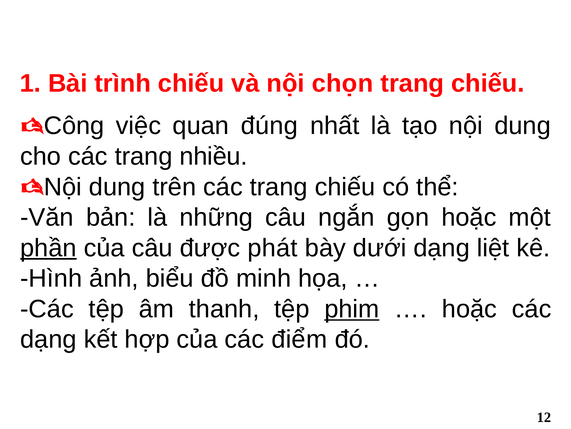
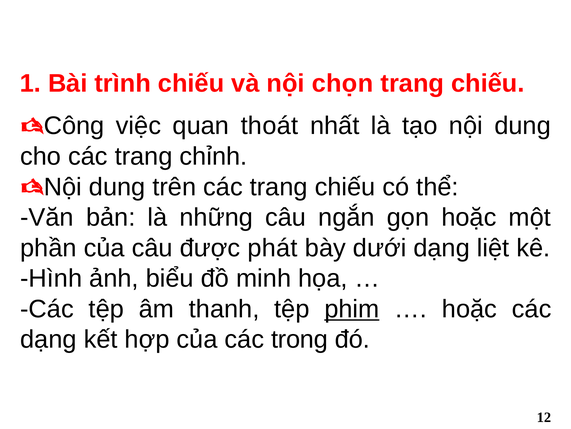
đúng: đúng -> thoát (269, 126)
nhiều: nhiều -> chỉnh (213, 156)
phần underline: present -> none (48, 248)
điểm: điểm -> trong (300, 339)
